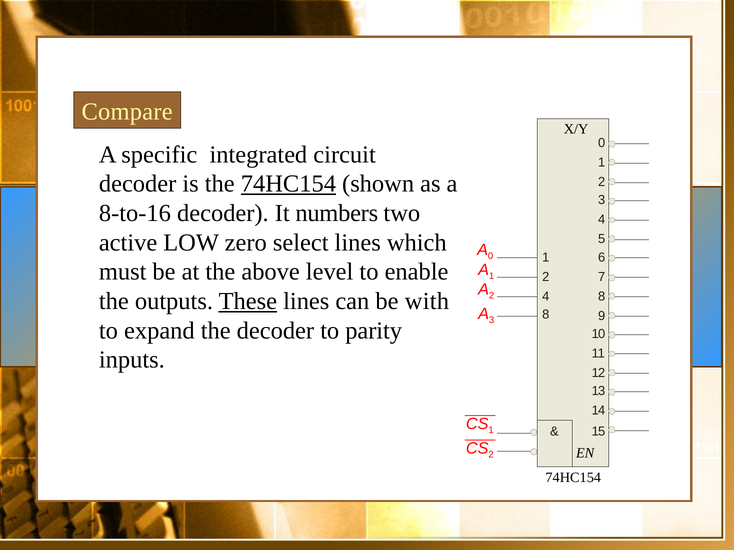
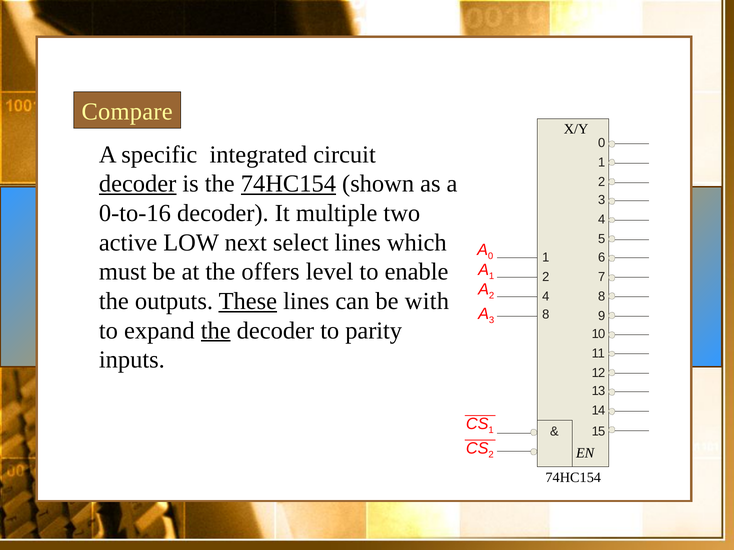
decoder underline: none -> present (138, 184)
8-to-16: 8-to-16 -> 0-to-16 (135, 213)
numbers: numbers -> multiple (337, 213)
zero: zero -> next (246, 243)
above: above -> offers (270, 272)
the underline: none -> present (216, 331)
